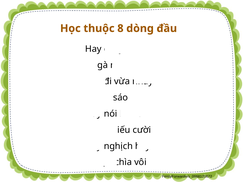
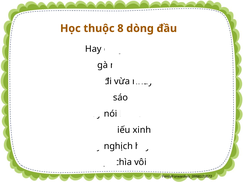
liếu cười: cười -> xinh (142, 130)
